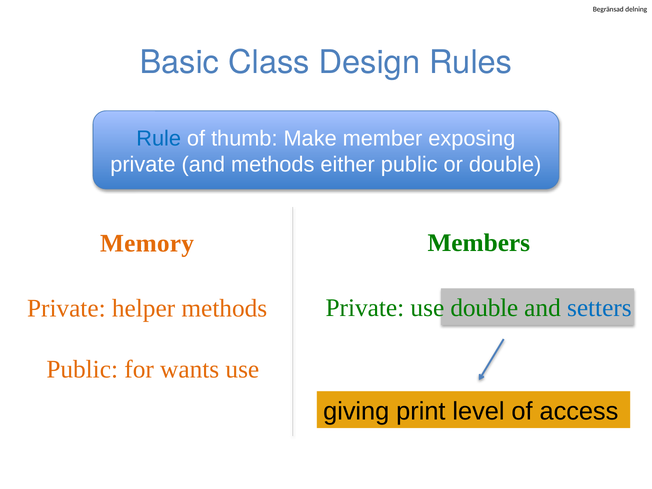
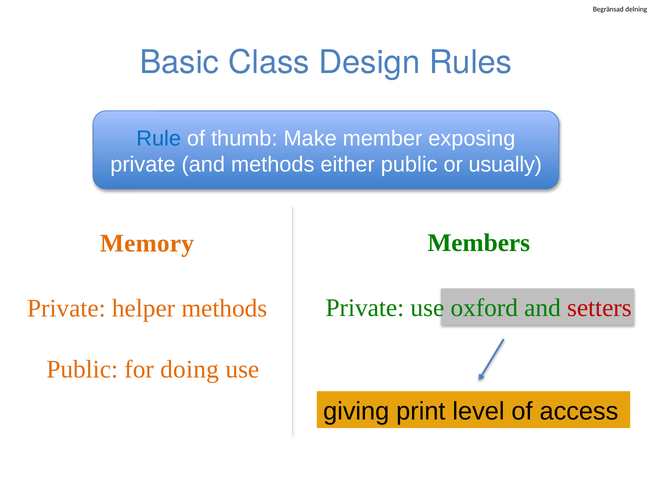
or double: double -> usually (505, 164)
use double: double -> oxford (484, 308)
setters colour: blue -> red (599, 308)
wants: wants -> doing (190, 369)
